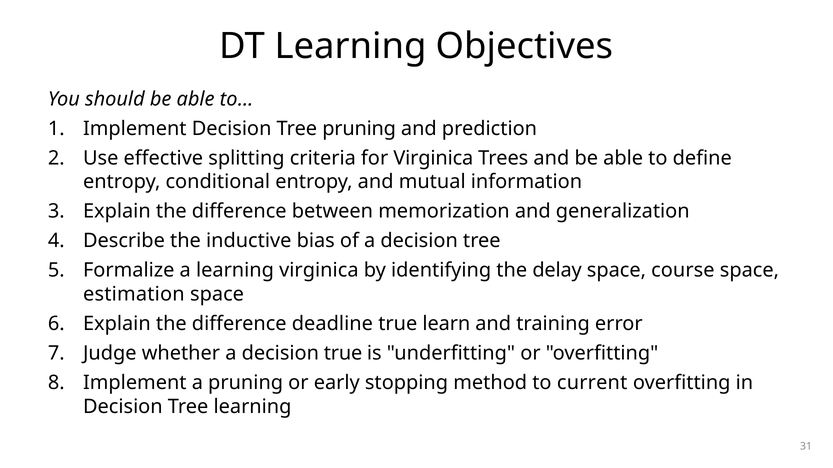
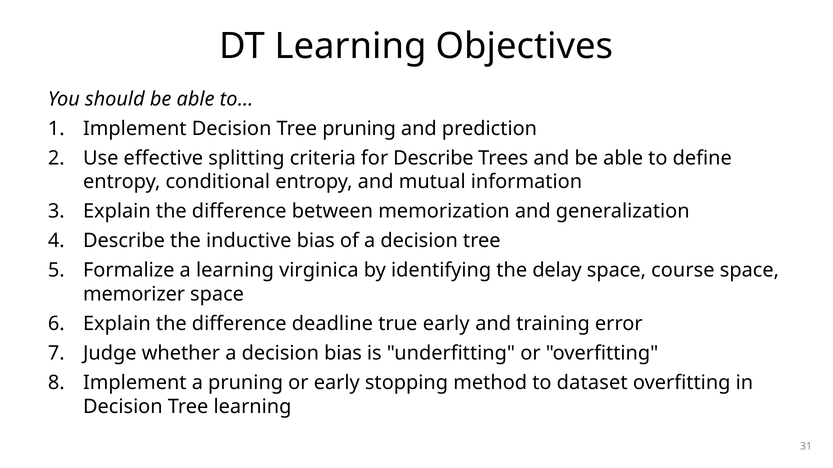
for Virginica: Virginica -> Describe (433, 158)
estimation: estimation -> memorizer (134, 295)
true learn: learn -> early (446, 324)
decision true: true -> bias (343, 354)
current: current -> dataset (592, 383)
